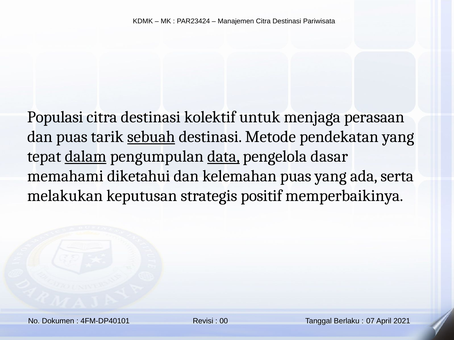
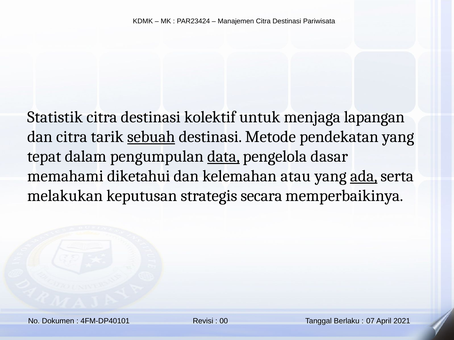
Populasi: Populasi -> Statistik (55, 117)
perasaan: perasaan -> lapangan (374, 117)
dan puas: puas -> citra (72, 137)
dalam underline: present -> none (86, 157)
kelemahan puas: puas -> atau (296, 176)
ada underline: none -> present (364, 176)
positif: positif -> secara (261, 196)
